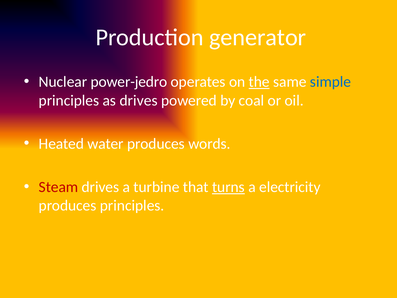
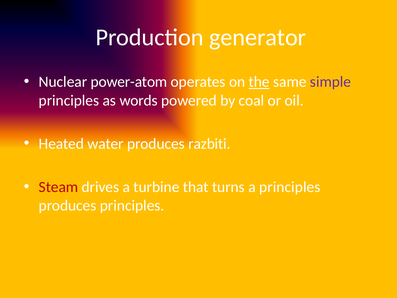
power-jedro: power-jedro -> power-atom (129, 82)
simple colour: blue -> purple (331, 82)
as drives: drives -> words (139, 100)
words: words -> razbiti (209, 144)
turns underline: present -> none (228, 187)
a electricity: electricity -> principles (290, 187)
